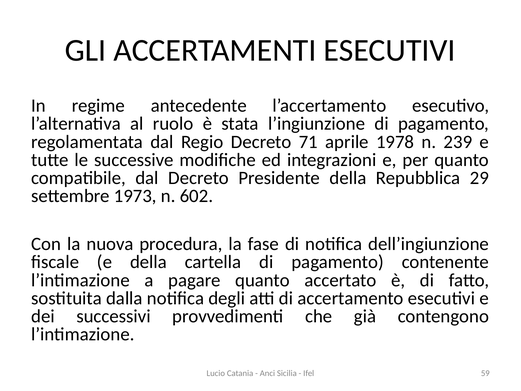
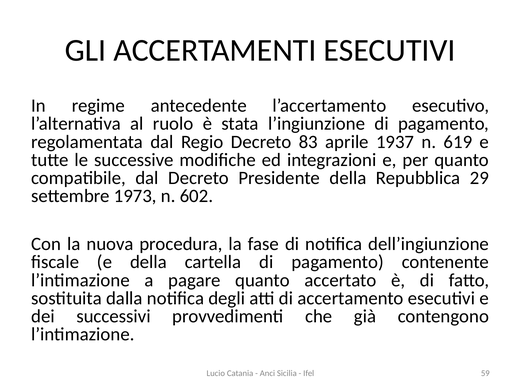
71: 71 -> 83 (308, 142)
1978: 1978 -> 1937 (395, 142)
239: 239 -> 619 (458, 142)
